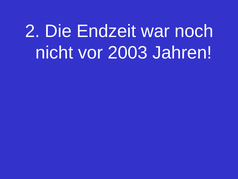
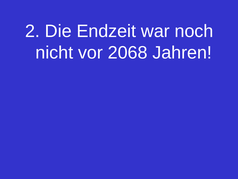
2003: 2003 -> 2068 (128, 53)
